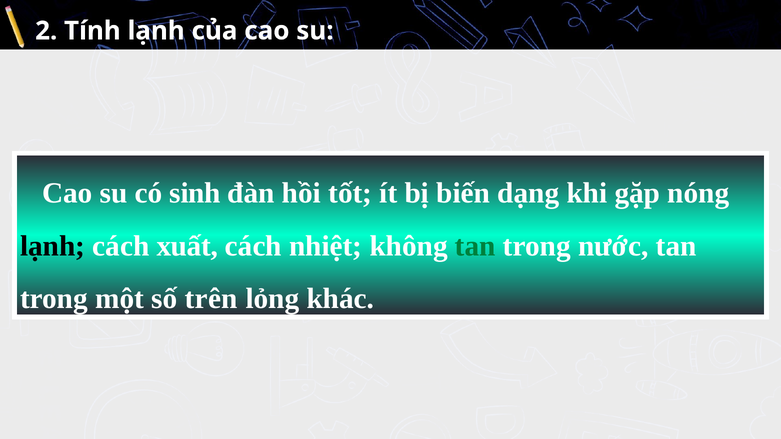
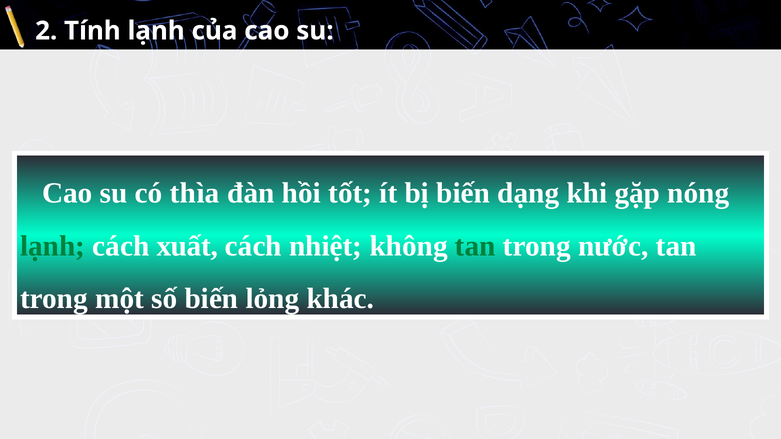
sinh: sinh -> thìa (195, 193)
lạnh colour: black -> green (53, 246)
số trên: trên -> biến (211, 299)
